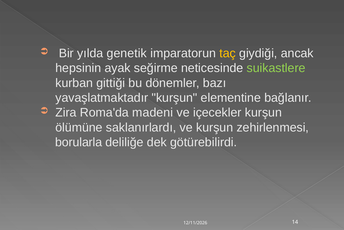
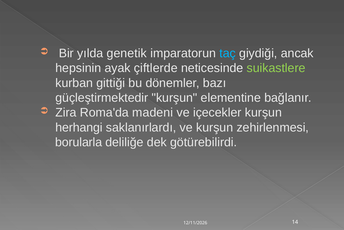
taç colour: yellow -> light blue (228, 53)
seğirme: seğirme -> çiftlerde (156, 68)
yavaşlatmaktadır: yavaşlatmaktadır -> güçleştirmektedir (102, 97)
ölümüne: ölümüne -> herhangi (79, 127)
